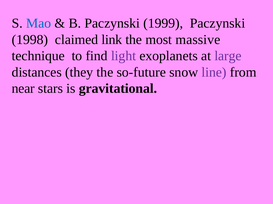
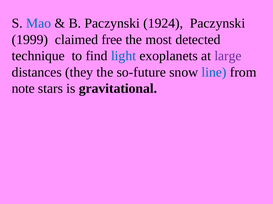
1999: 1999 -> 1924 (163, 23)
1998: 1998 -> 1999 (30, 40)
link: link -> free (112, 40)
massive: massive -> detected (198, 40)
light colour: purple -> blue (124, 56)
line colour: purple -> blue (214, 72)
near: near -> note (23, 89)
